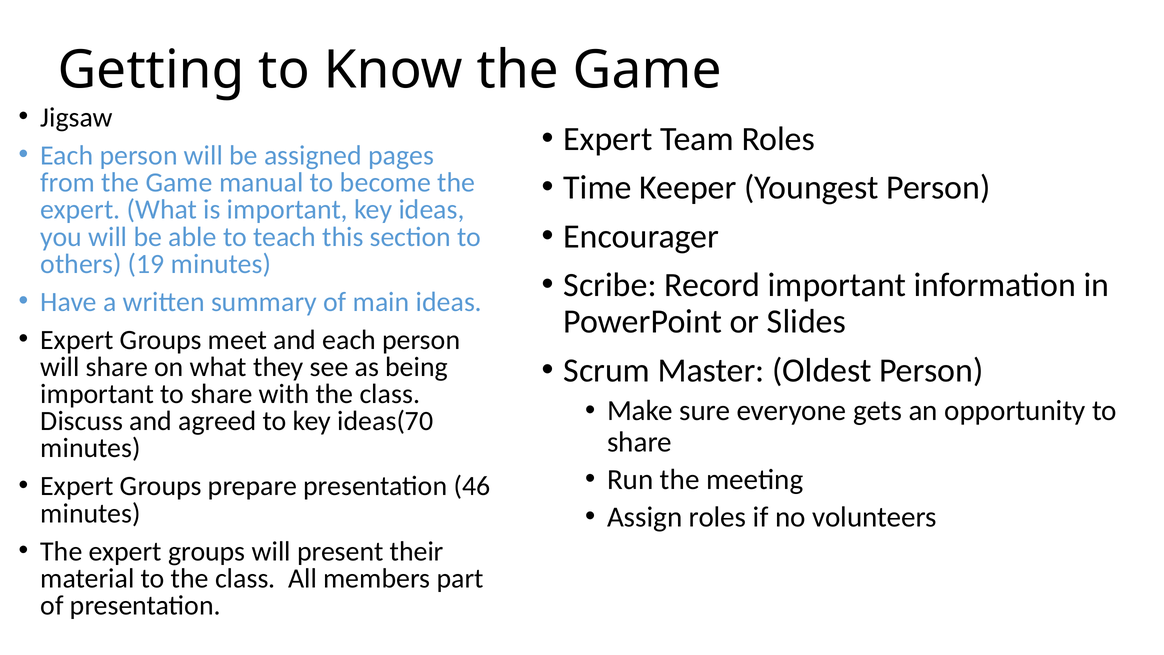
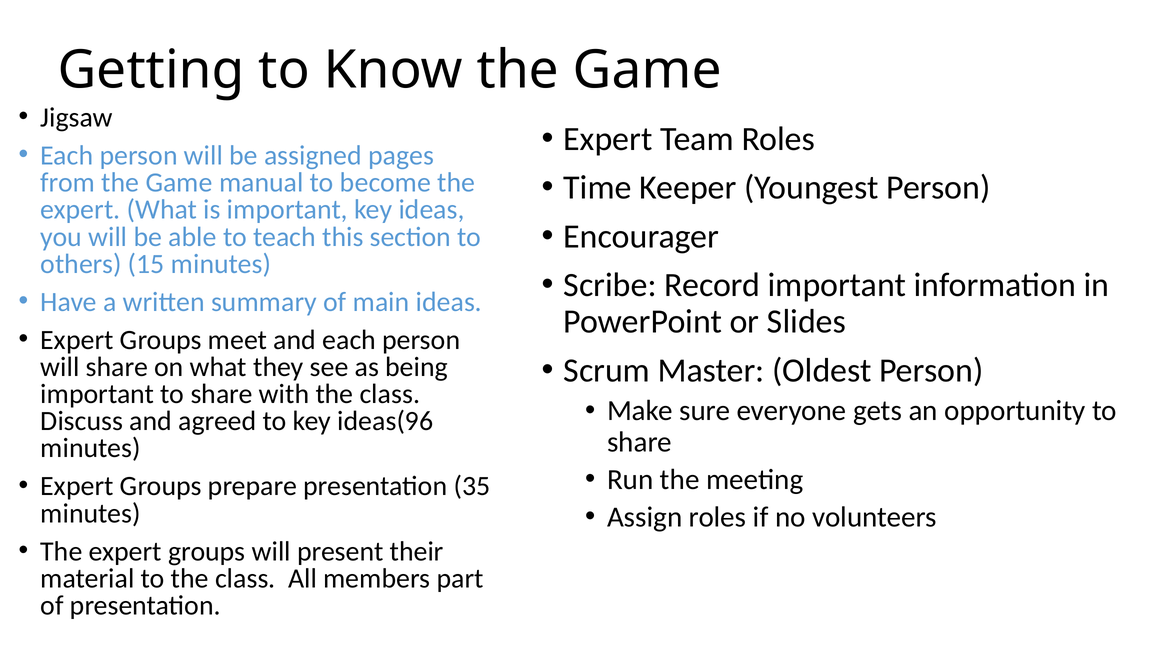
19: 19 -> 15 (146, 264)
ideas(70: ideas(70 -> ideas(96 (385, 421)
46: 46 -> 35 (472, 486)
